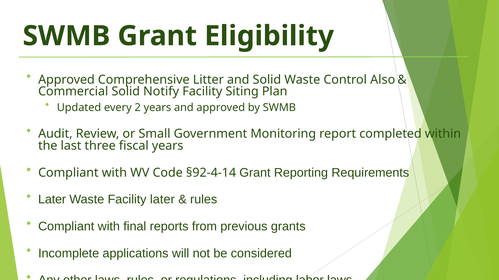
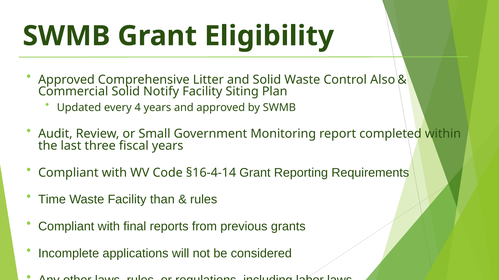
2: 2 -> 4 (138, 108)
§92-4-14: §92-4-14 -> §16-4-14 (211, 173)
Later: Later -> Time (52, 200)
Facility later: later -> than (162, 200)
